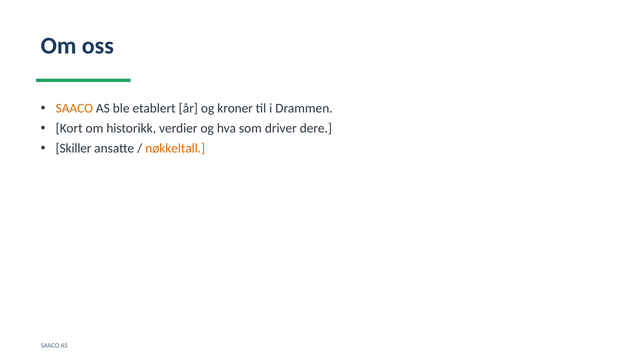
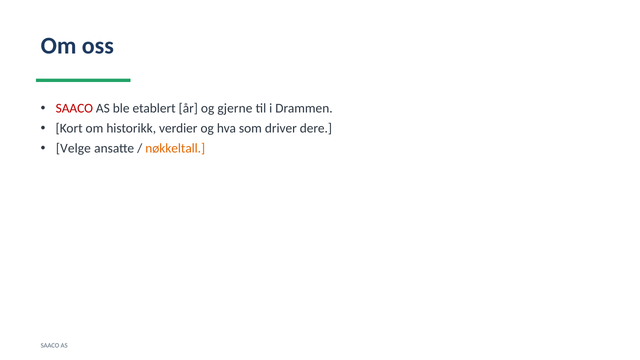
SAACO colour: orange -> red (74, 108)
kroner: kroner -> gjerne (235, 108)
Skiller: Skiller -> Velge (73, 148)
